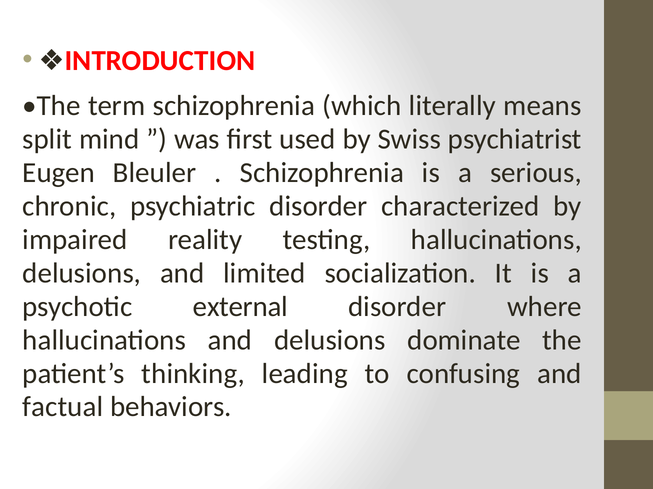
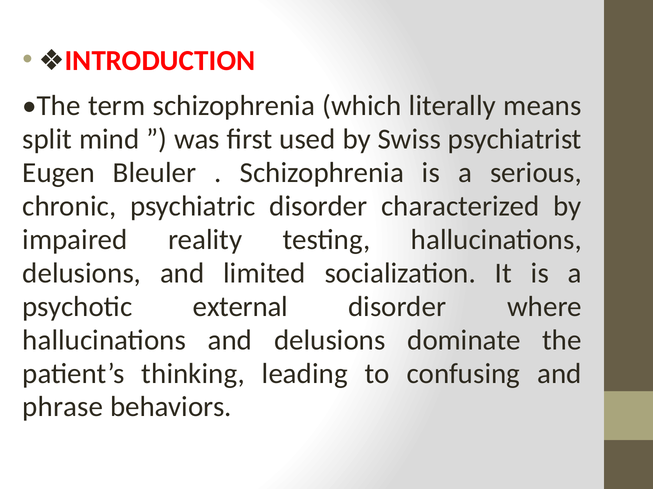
factual: factual -> phrase (63, 408)
